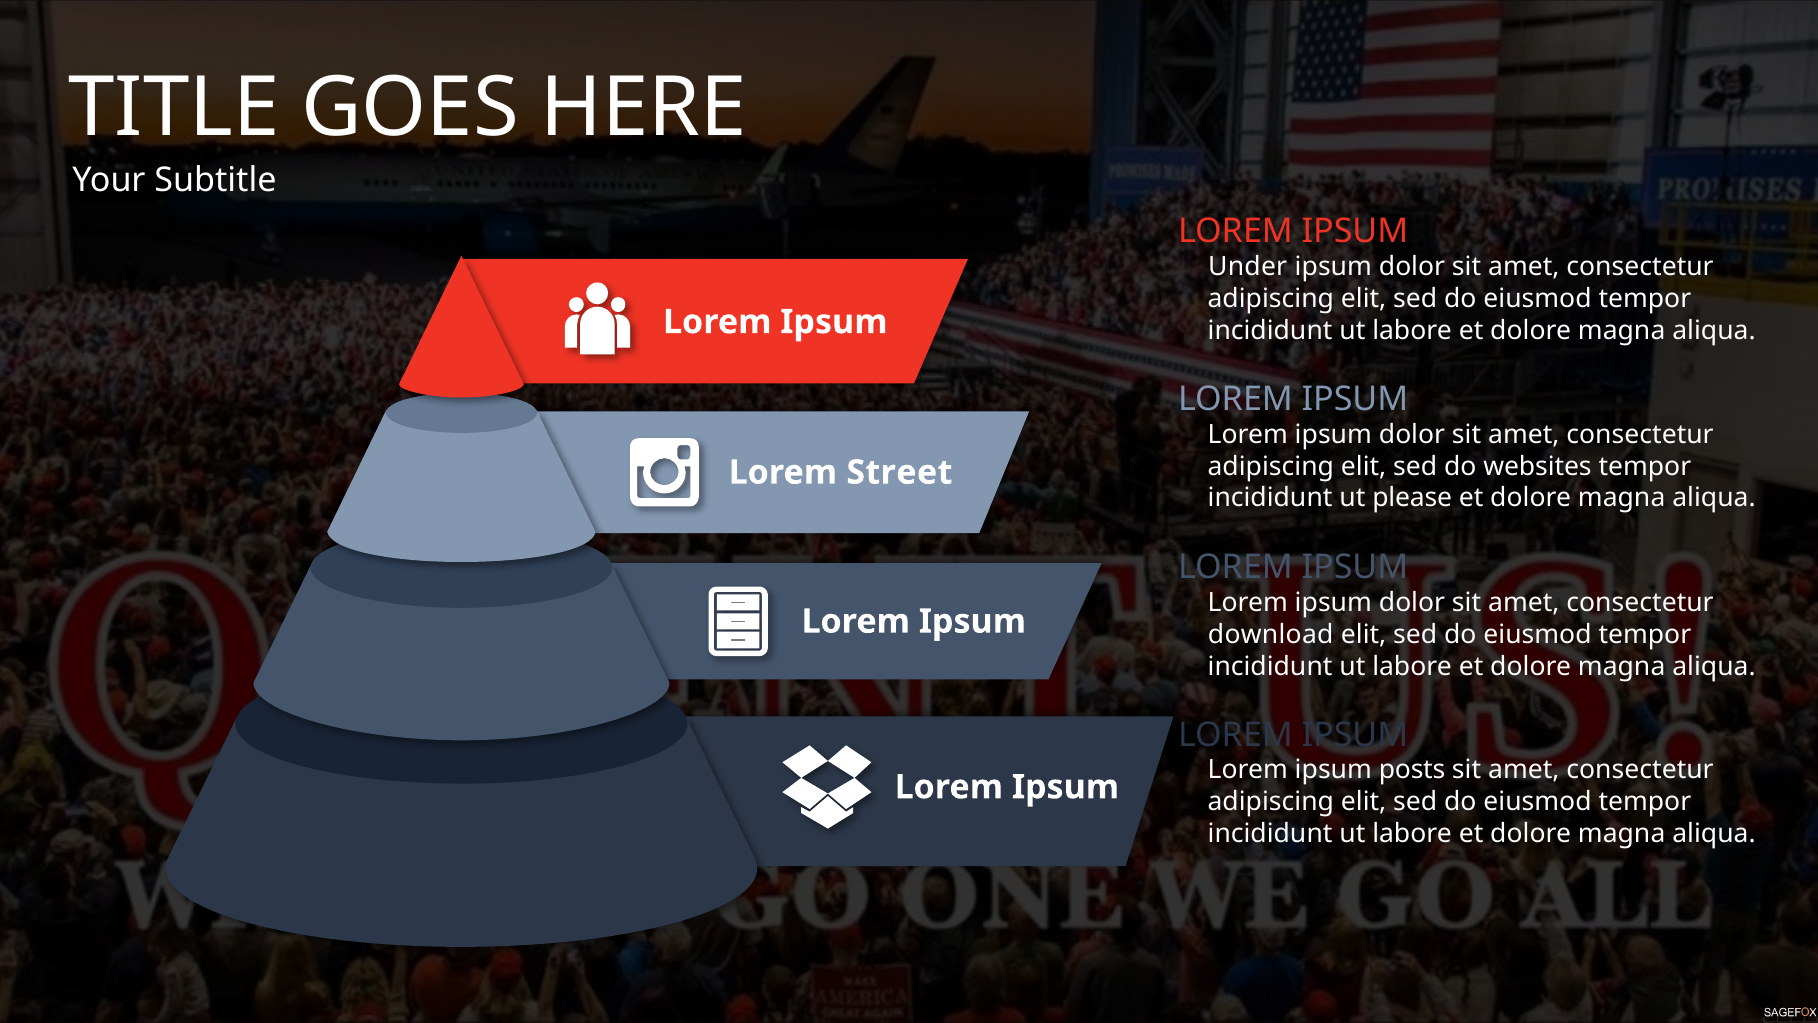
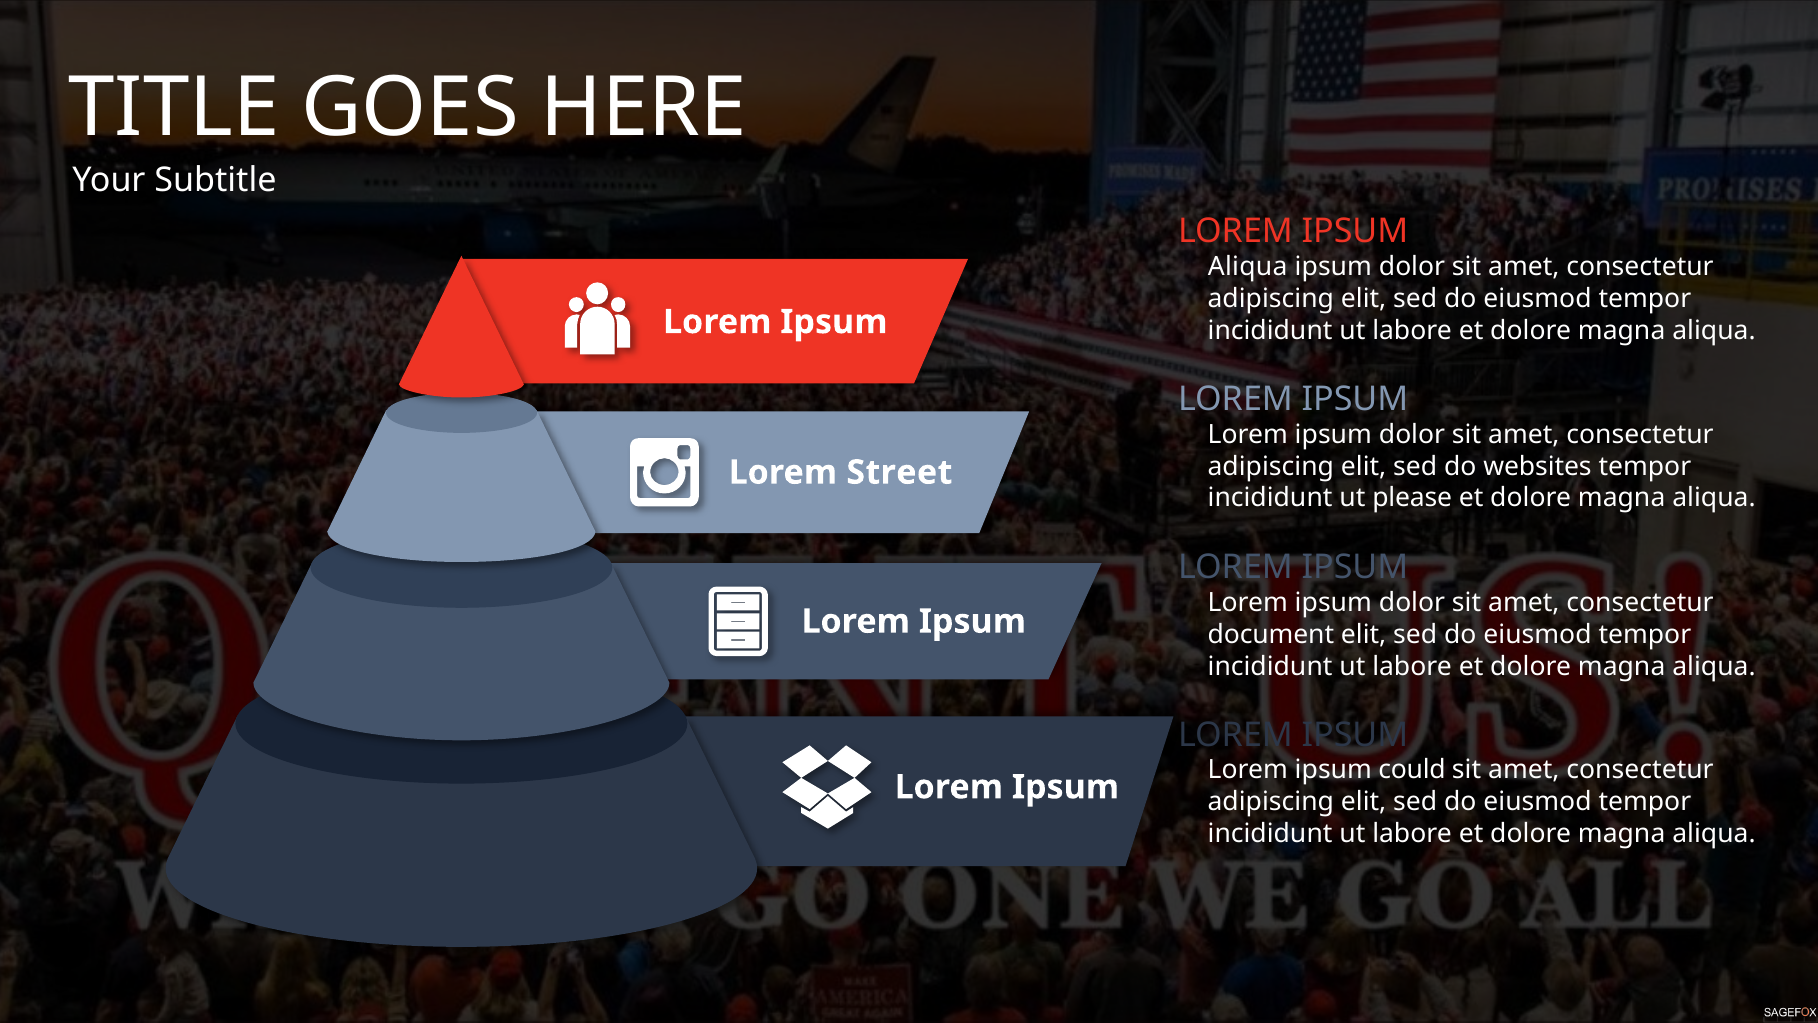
Under: Under -> Aliqua (1248, 267)
download: download -> document (1271, 634)
posts: posts -> could (1412, 770)
